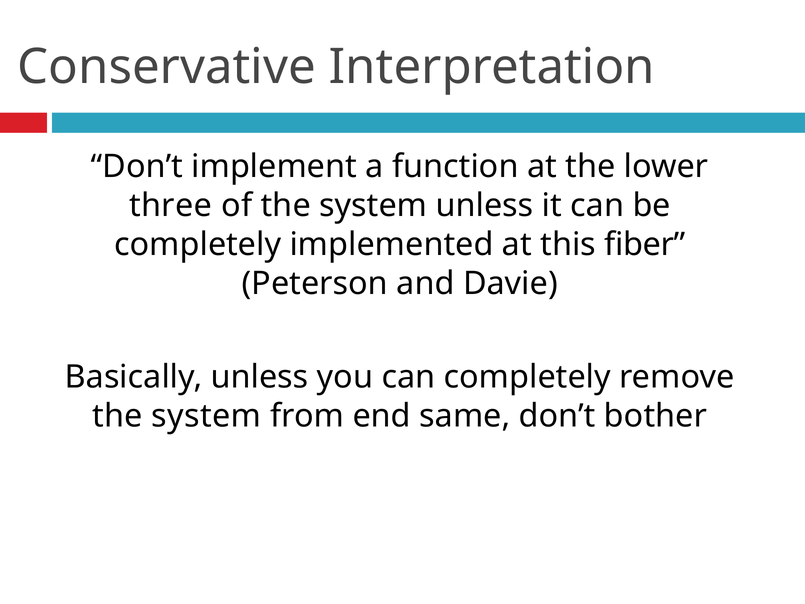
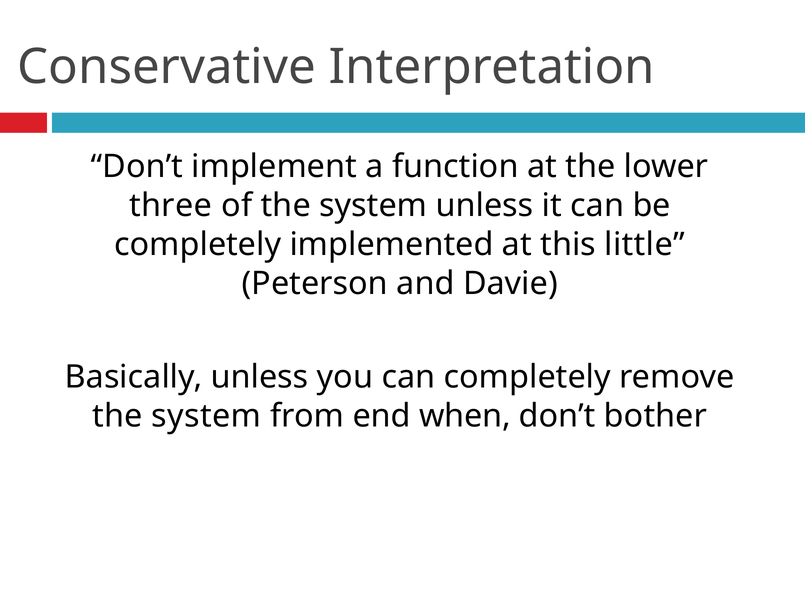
fiber: fiber -> little (645, 244)
same: same -> when (465, 416)
